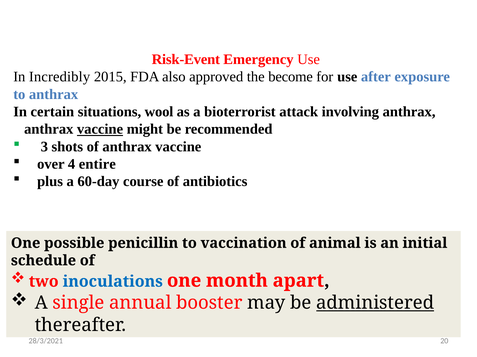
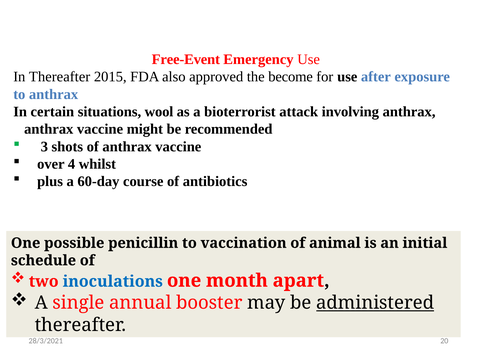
Risk-Event: Risk-Event -> Free-Event (186, 59)
In Incredibly: Incredibly -> Thereafter (60, 77)
vaccine underline: present -> none (100, 129)
entire: entire -> whilst (97, 164)
